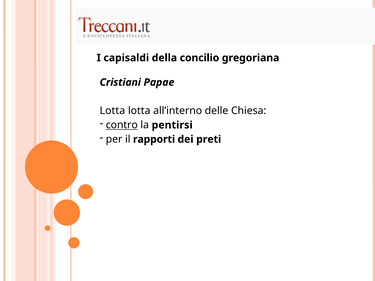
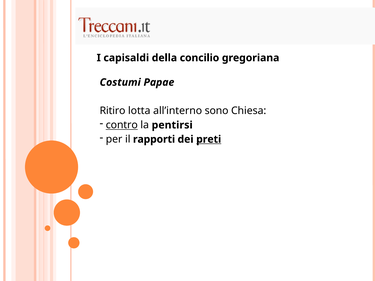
Cristiani: Cristiani -> Costumi (120, 82)
Lotta: Lotta -> Ritiro (113, 111)
delle: delle -> sono (217, 111)
preti underline: none -> present (209, 139)
